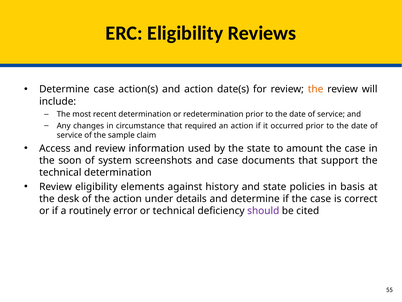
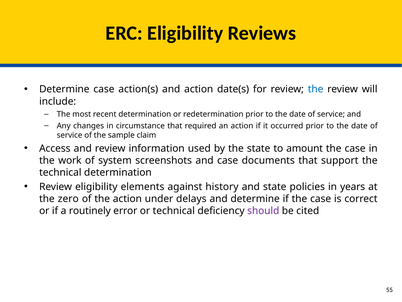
the colour: orange -> blue (316, 89)
soon: soon -> work (70, 160)
basis: basis -> years (353, 187)
desk: desk -> zero (68, 199)
details: details -> delays (191, 199)
